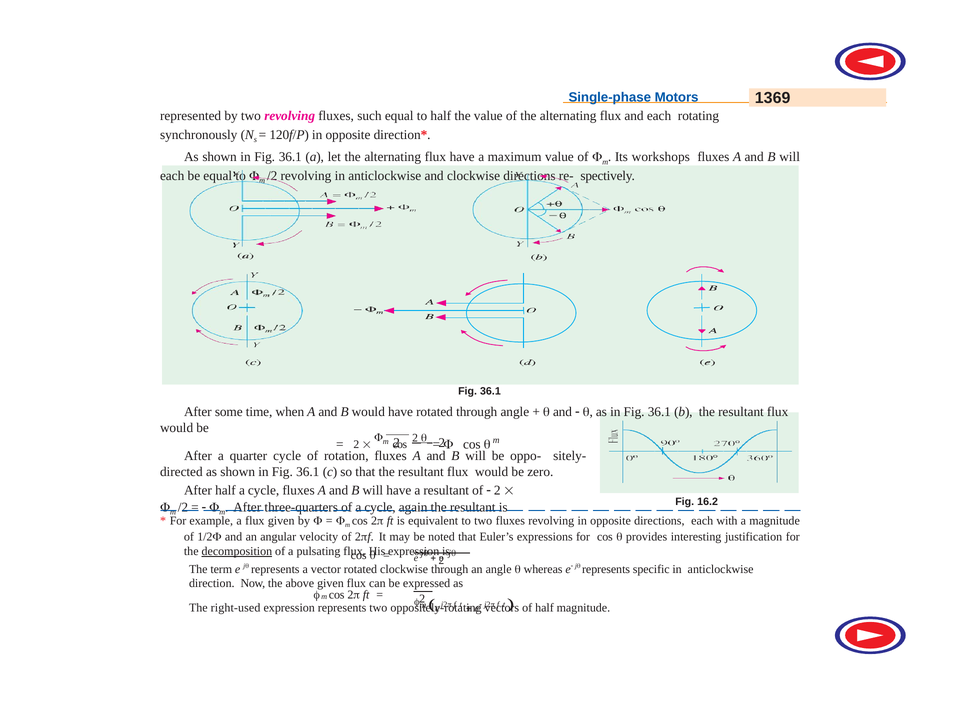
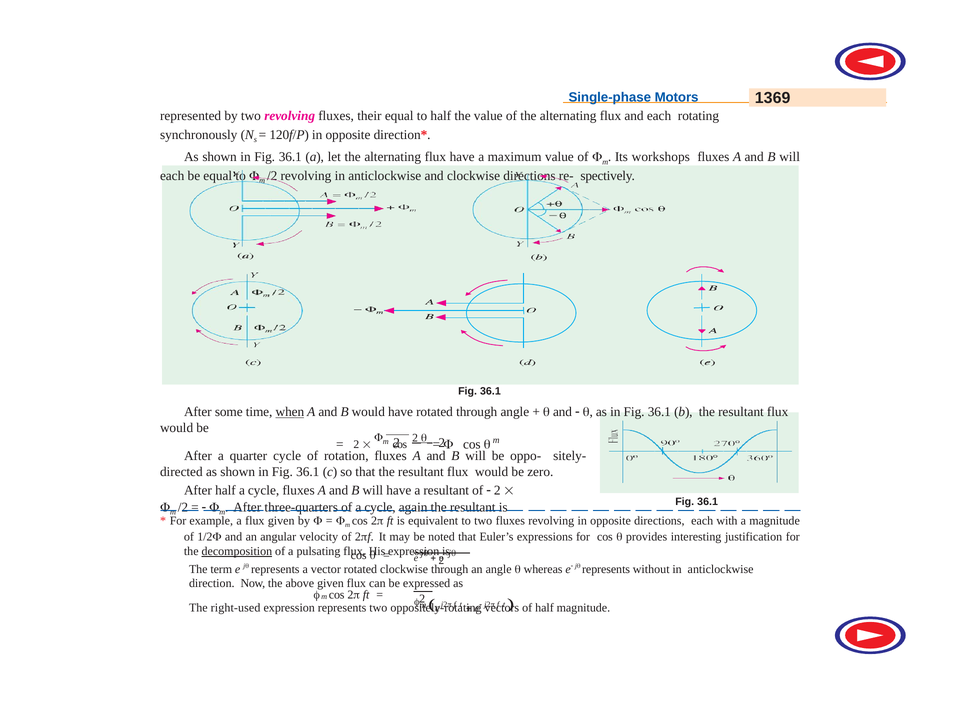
such: such -> their (369, 116)
when underline: none -> present (290, 412)
is Fig 16.2: 16.2 -> 36.1 (708, 502)
specific: specific -> without (651, 569)
